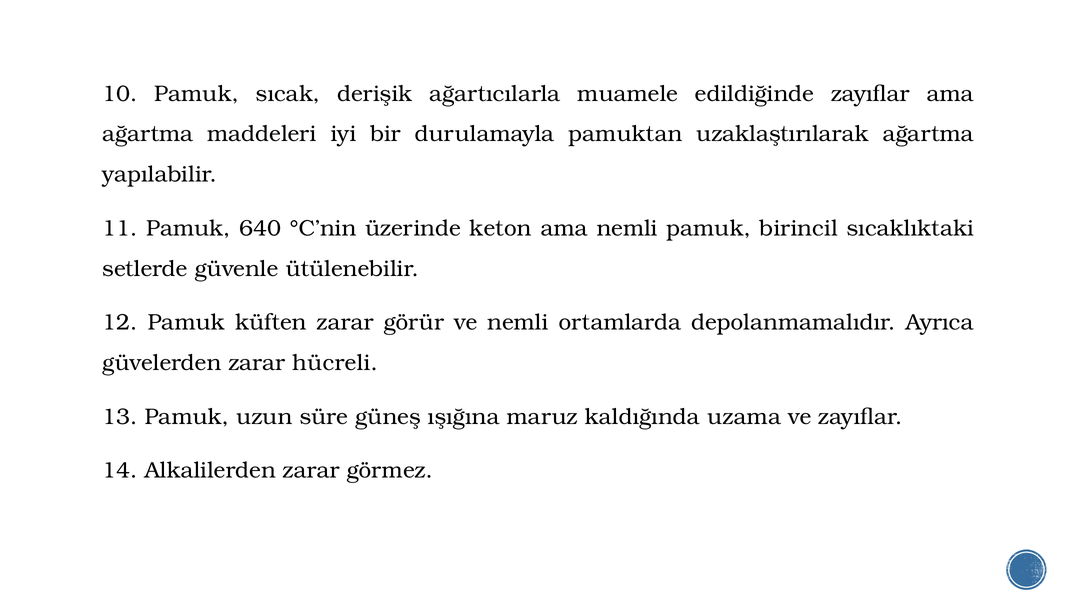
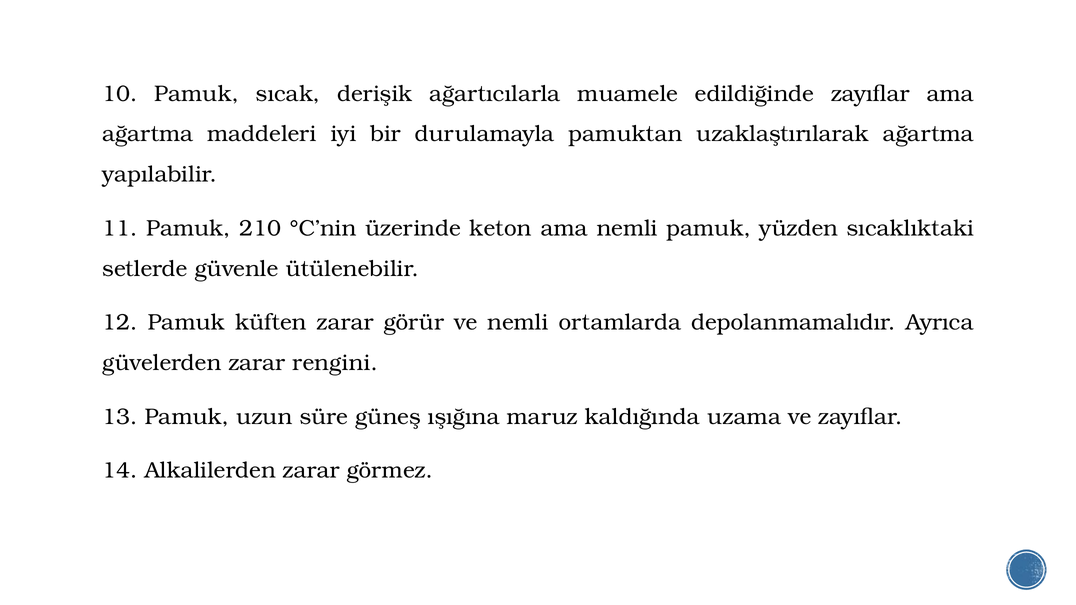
640: 640 -> 210 (260, 228)
birincil: birincil -> yüzden (799, 228)
hücreli: hücreli -> rengini (335, 363)
